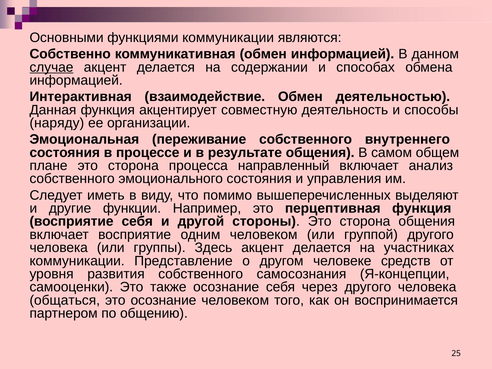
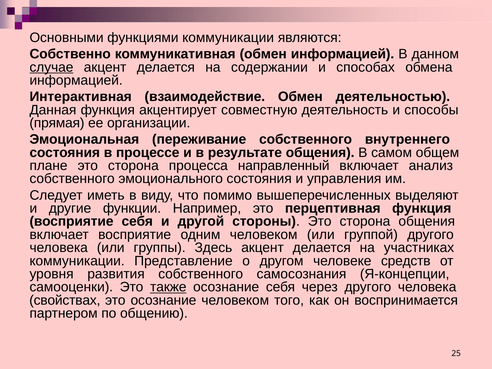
наряду: наряду -> прямая (57, 123)
также underline: none -> present (168, 287)
общаться: общаться -> свойствах (65, 300)
